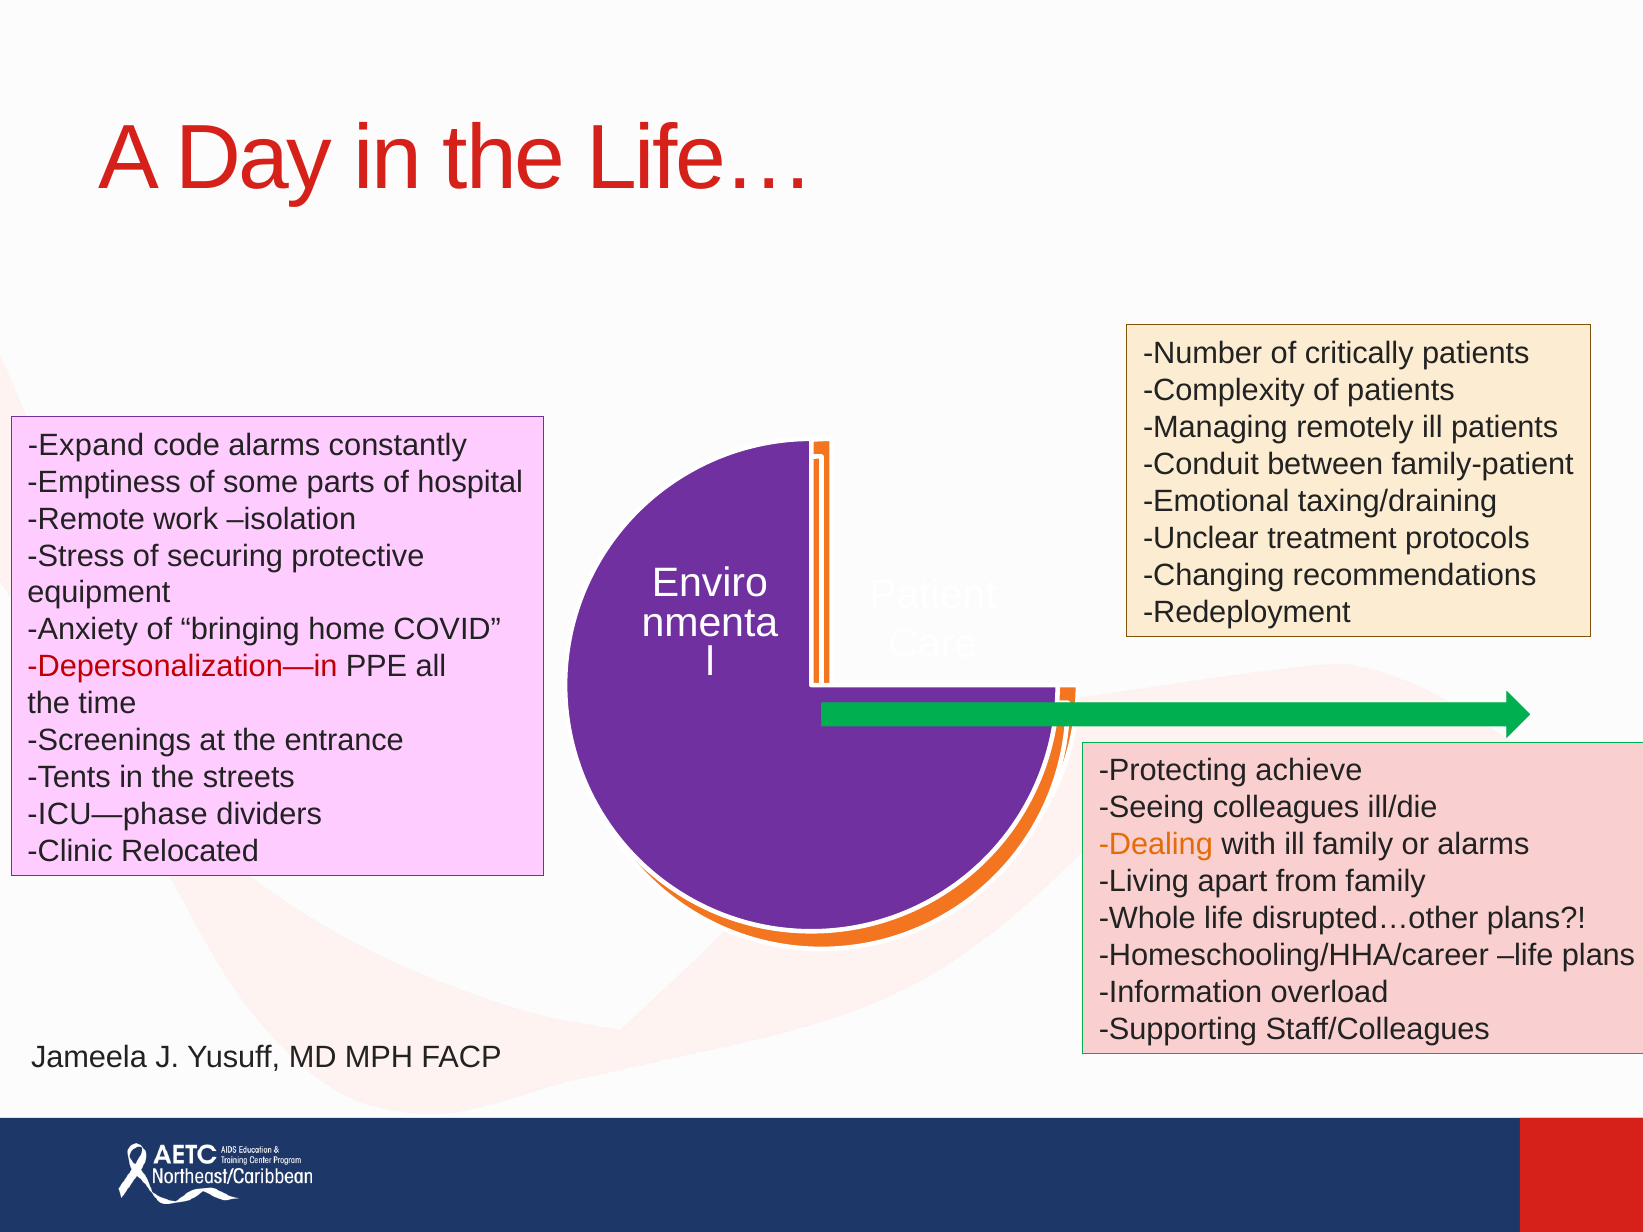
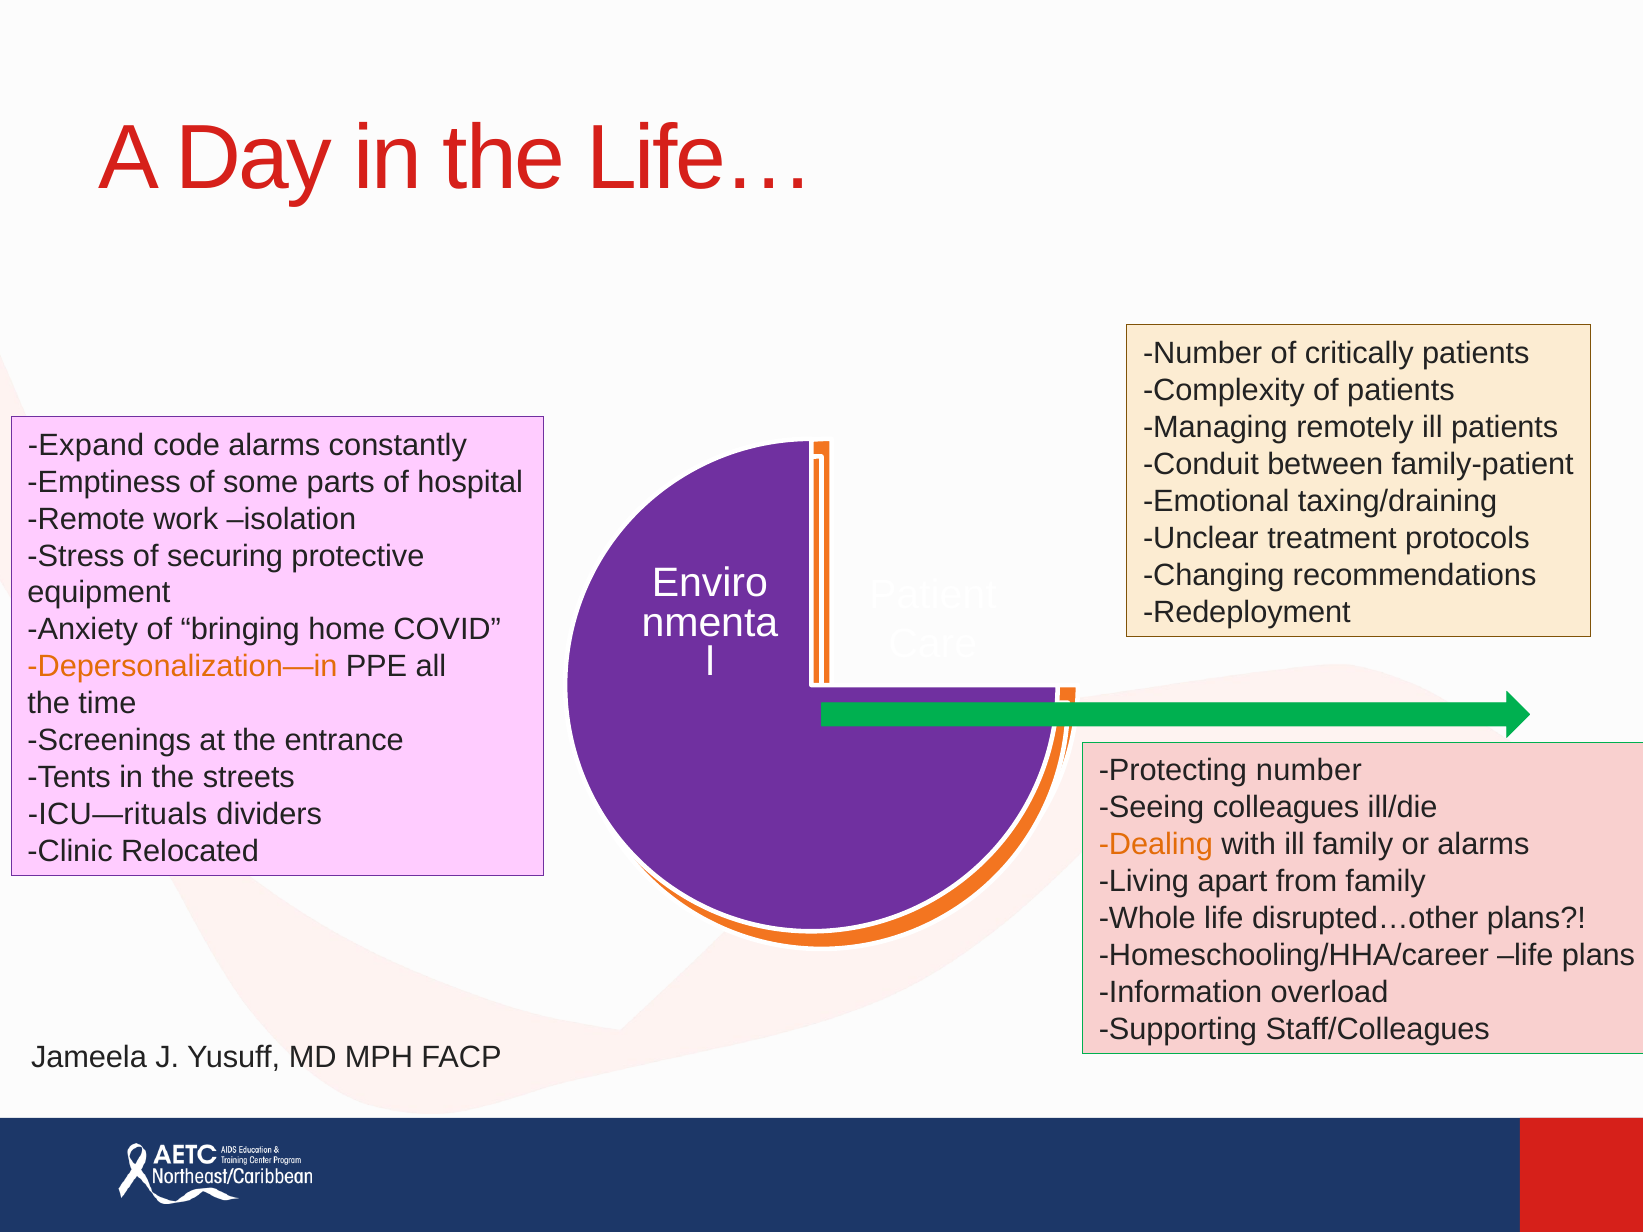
Depersonalization—in colour: red -> orange (182, 667)
Protecting achieve: achieve -> number (1309, 771)
ICU—phase: ICU—phase -> ICU—rituals (118, 815)
